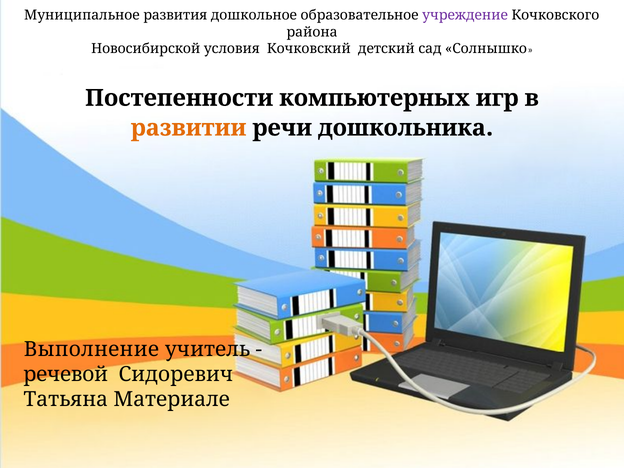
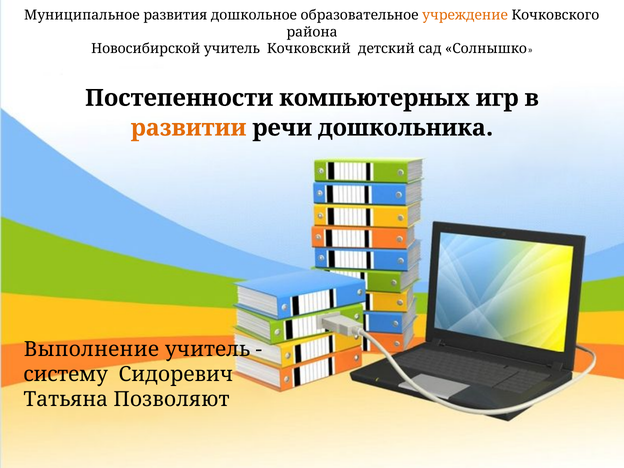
учреждение colour: purple -> orange (465, 15)
Новосибирской условия: условия -> учитель (232, 49)
речевой: речевой -> систему (66, 374)
Материале: Материале -> Позволяют (172, 399)
